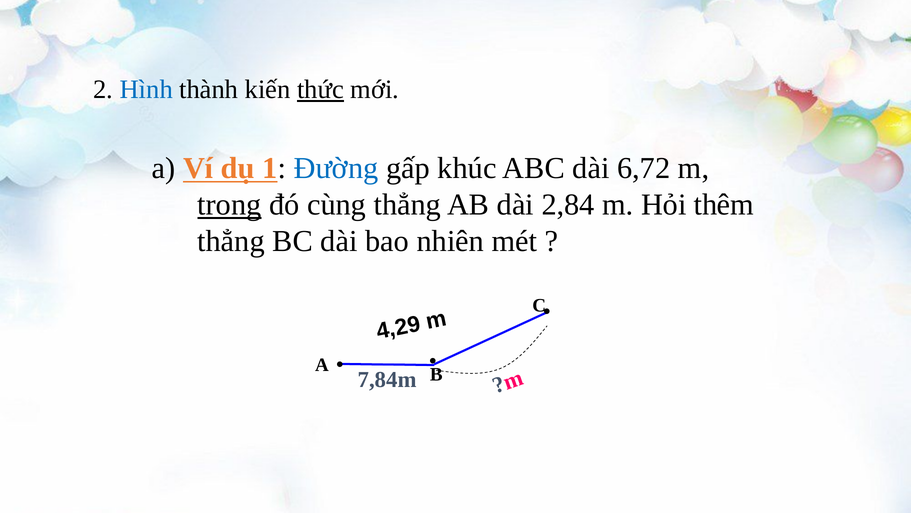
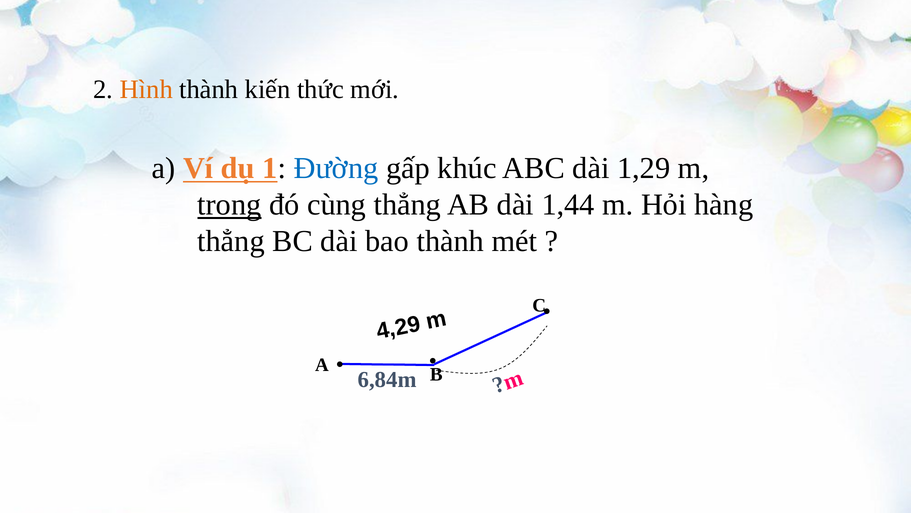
Hình colour: blue -> orange (146, 89)
thức underline: present -> none (321, 89)
6,72: 6,72 -> 1,29 (644, 168)
2,84: 2,84 -> 1,44 (568, 205)
thêm: thêm -> hàng (724, 205)
bao nhiên: nhiên -> thành (450, 241)
7,84m: 7,84m -> 6,84m (387, 379)
